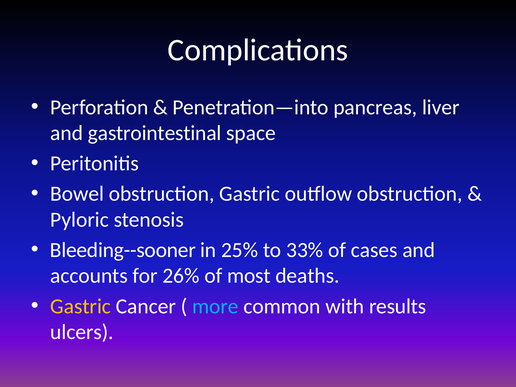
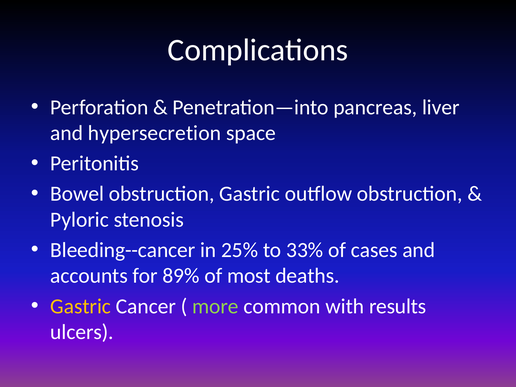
gastrointestinal: gastrointestinal -> hypersecretion (155, 133)
Bleeding--sooner: Bleeding--sooner -> Bleeding--cancer (123, 250)
26%: 26% -> 89% (181, 276)
more colour: light blue -> light green (215, 306)
